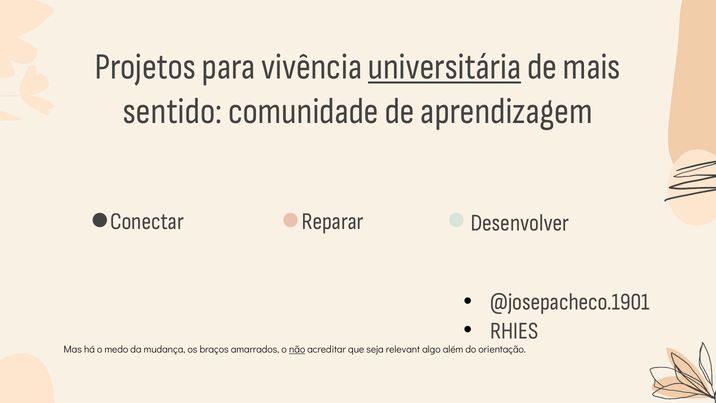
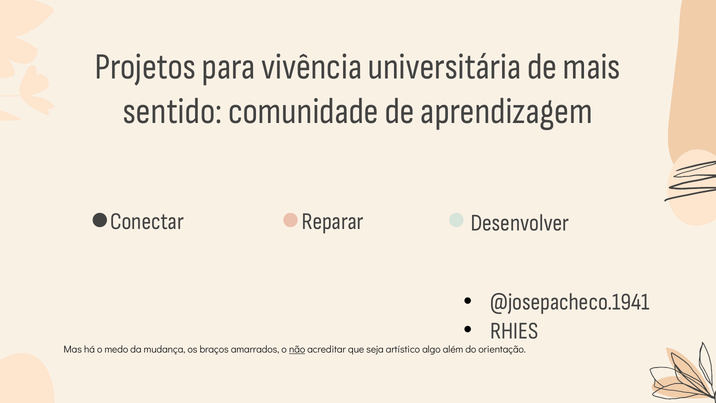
universitária underline: present -> none (445, 67)
@josepacheco.1901: @josepacheco.1901 -> @josepacheco.1941 (570, 302)
relevant: relevant -> artístico (403, 349)
